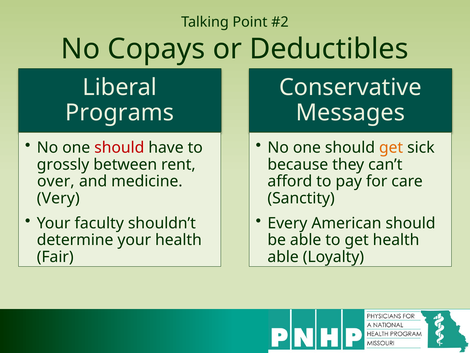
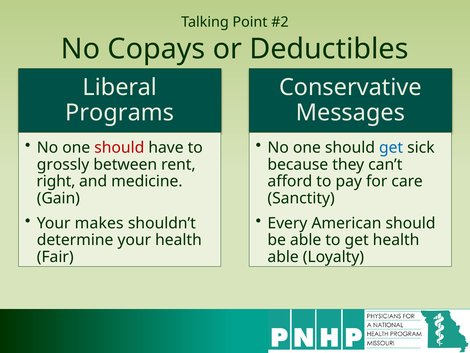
get colour: orange -> blue (391, 147)
over: over -> right (56, 181)
Very: Very -> Gain (58, 198)
faculty: faculty -> makes (99, 223)
